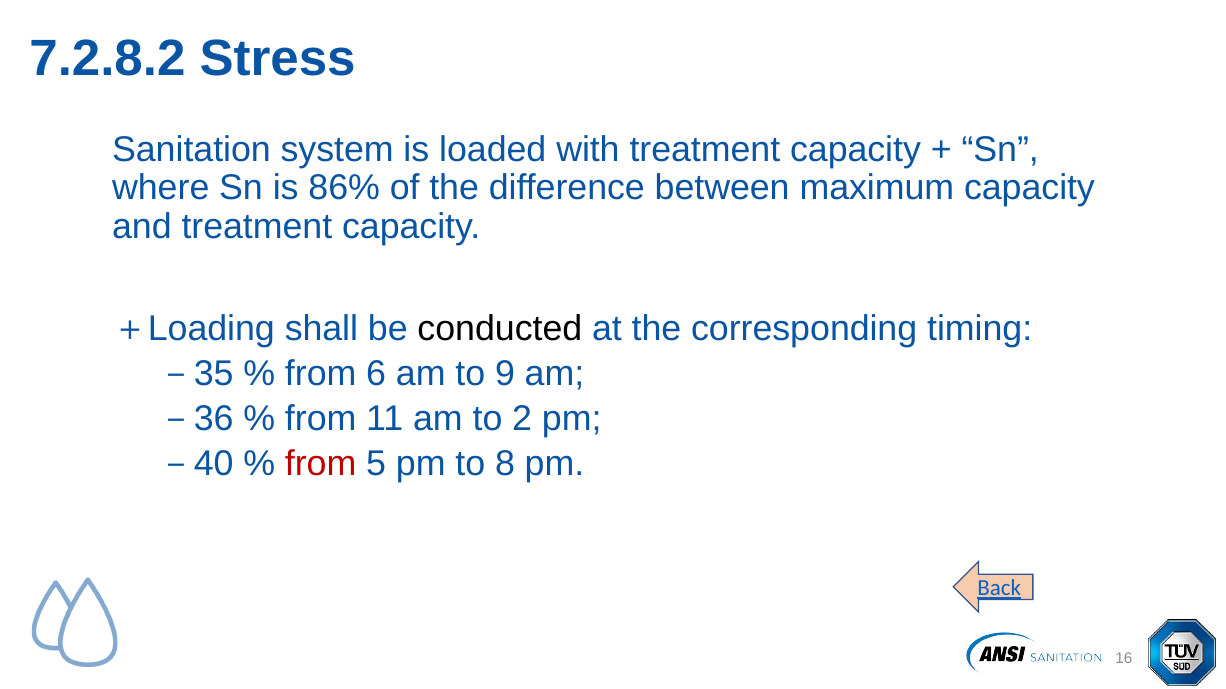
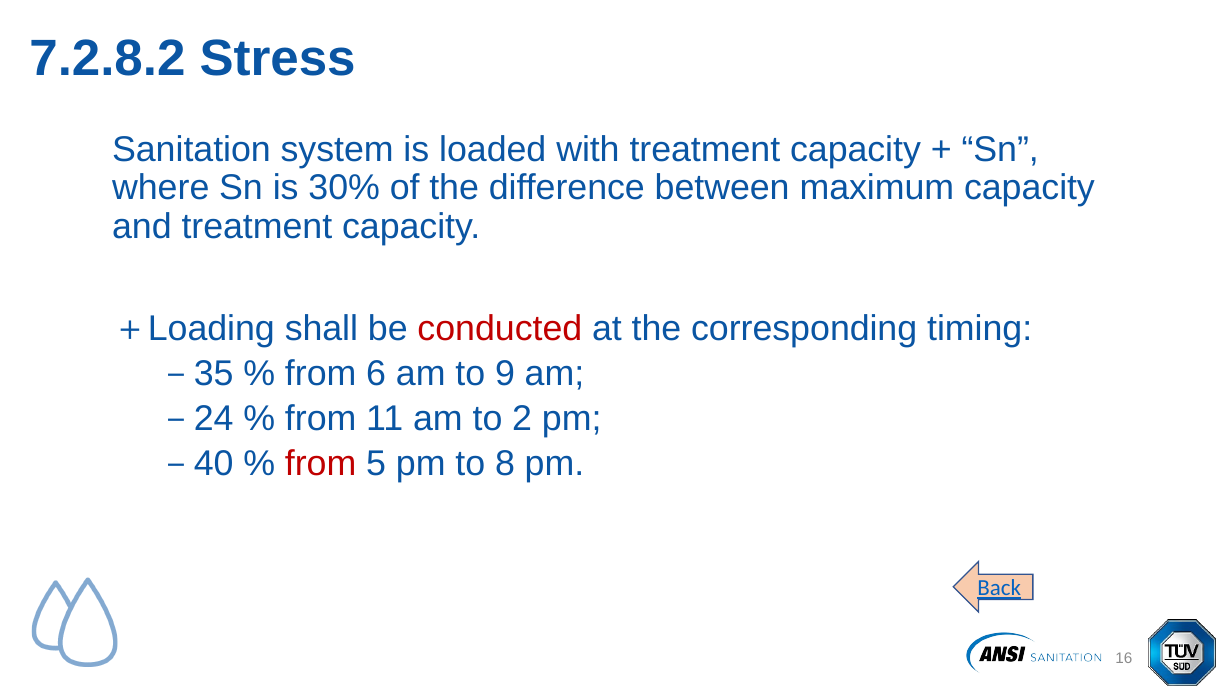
86%: 86% -> 30% (344, 188)
conducted colour: black -> red (500, 329)
36: 36 -> 24 (214, 419)
